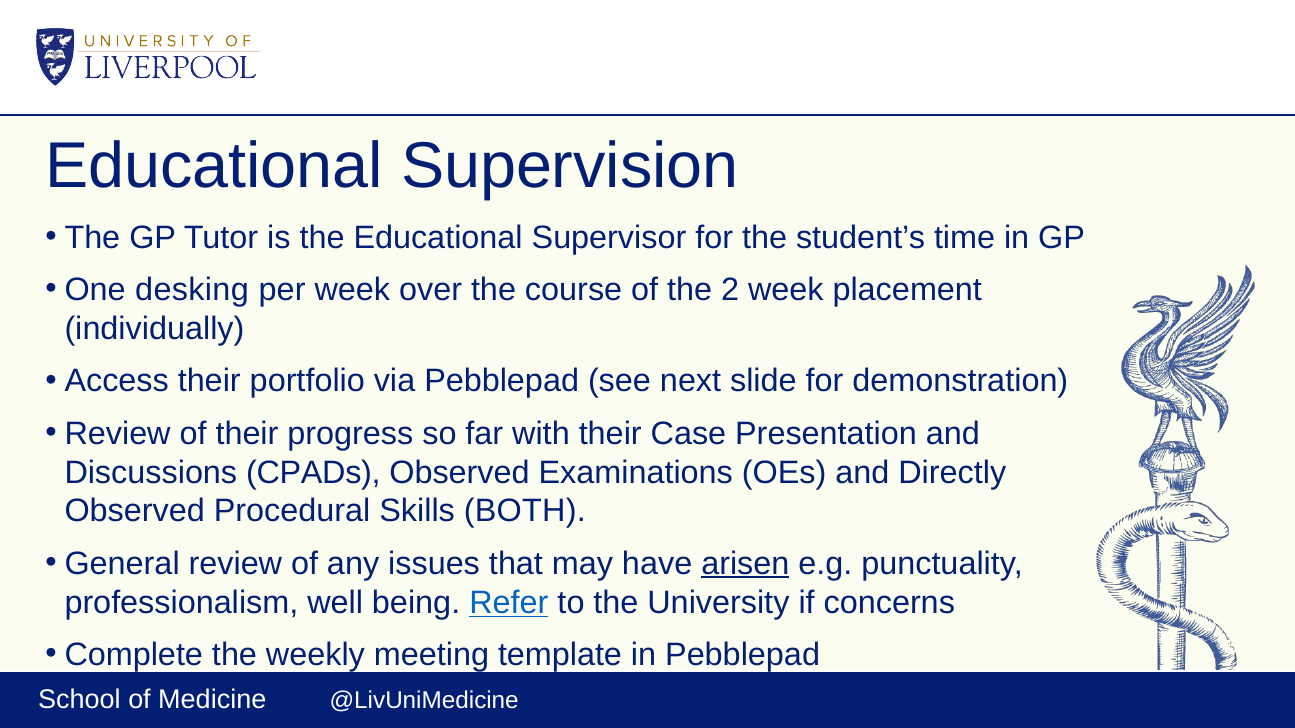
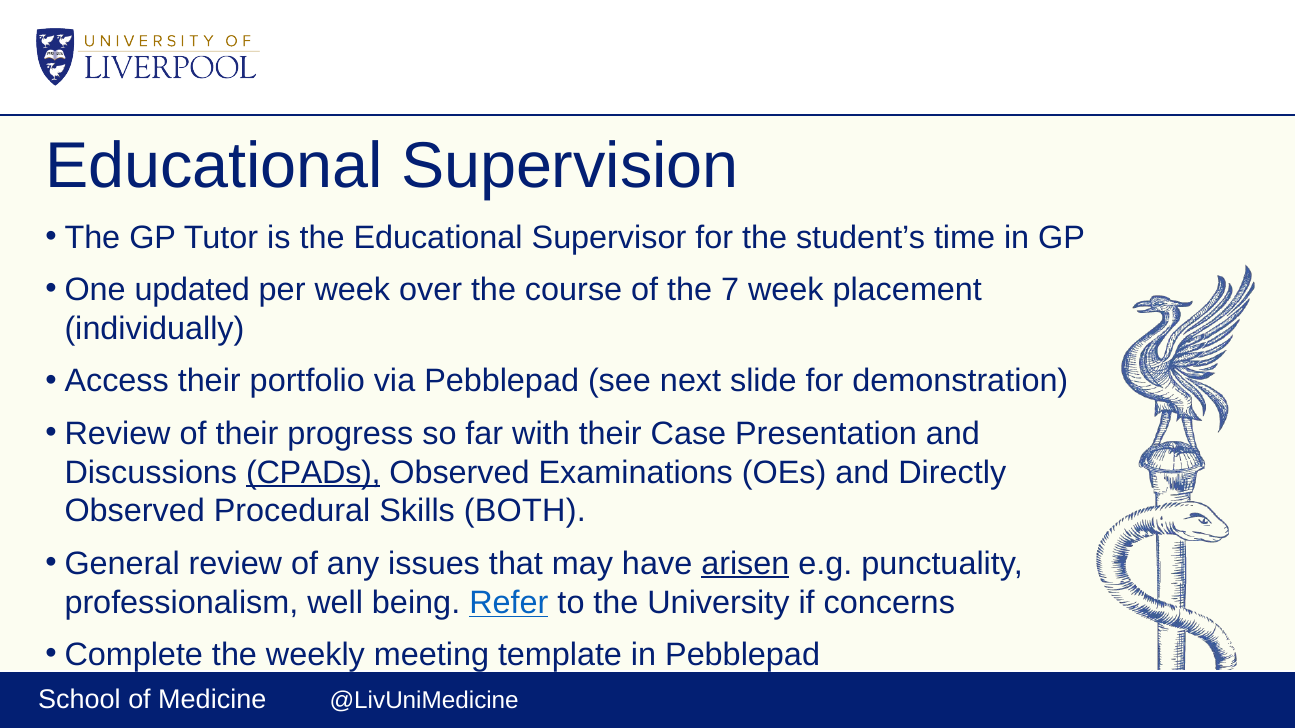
desking: desking -> updated (192, 290)
2: 2 -> 7 (730, 290)
CPADs underline: none -> present (313, 473)
